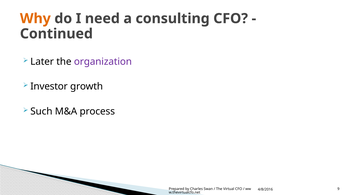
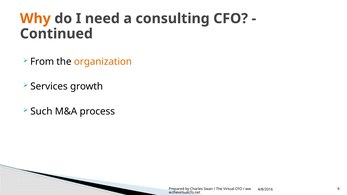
Later: Later -> From (42, 62)
organization colour: purple -> orange (103, 62)
Investor: Investor -> Services (49, 87)
